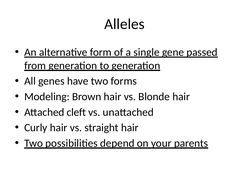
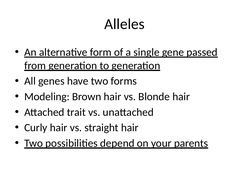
cleft: cleft -> trait (76, 112)
